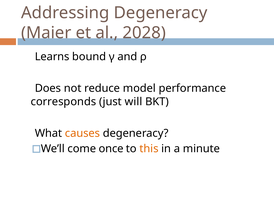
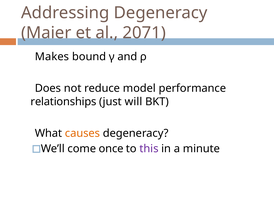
2028: 2028 -> 2071 (144, 33)
Learns: Learns -> Makes (52, 57)
corresponds: corresponds -> relationships (64, 102)
this colour: orange -> purple (149, 149)
